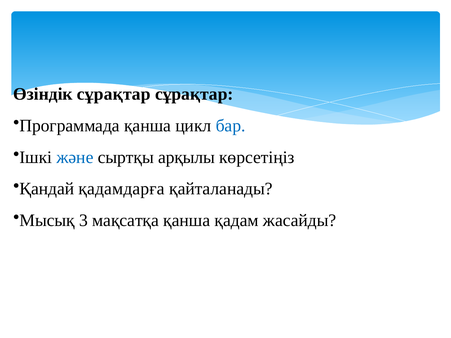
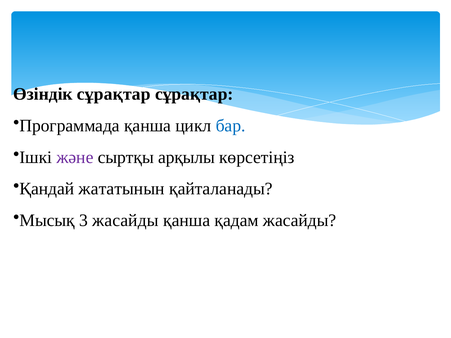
және colour: blue -> purple (75, 157)
қадамдарға: қадамдарға -> жататынын (122, 189)
3 мақсатқа: мақсатқа -> жасайды (125, 221)
